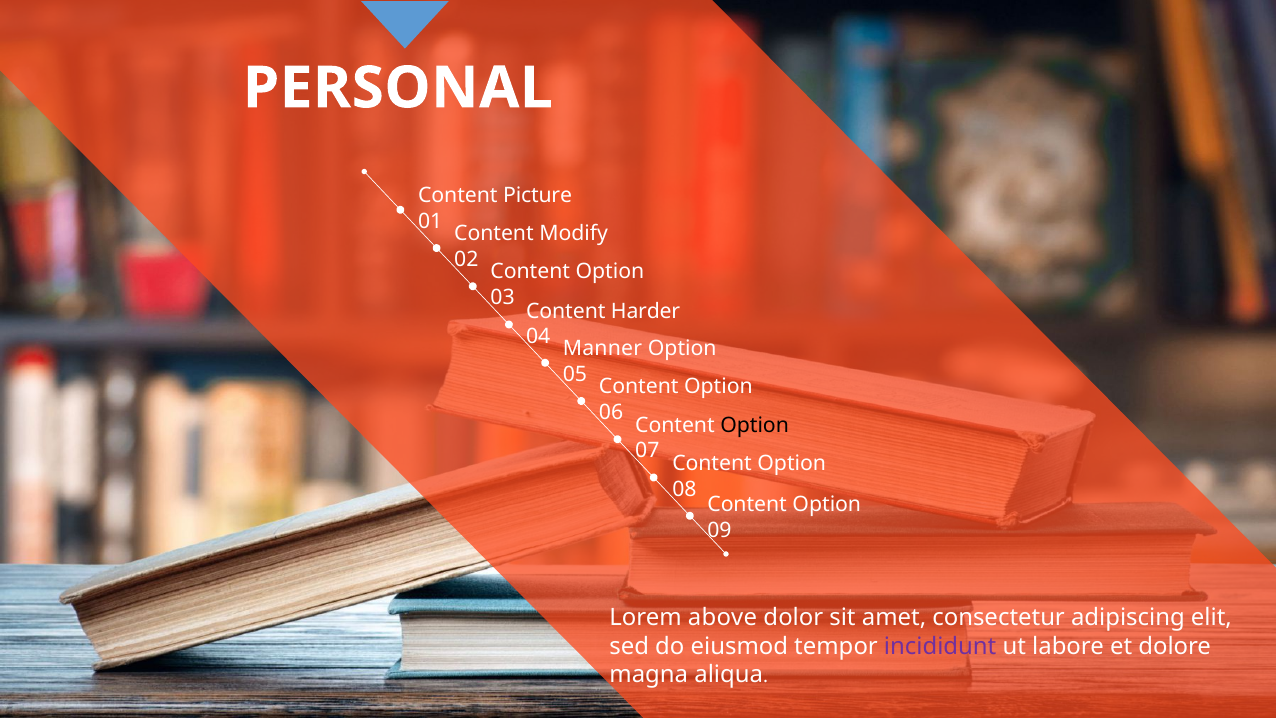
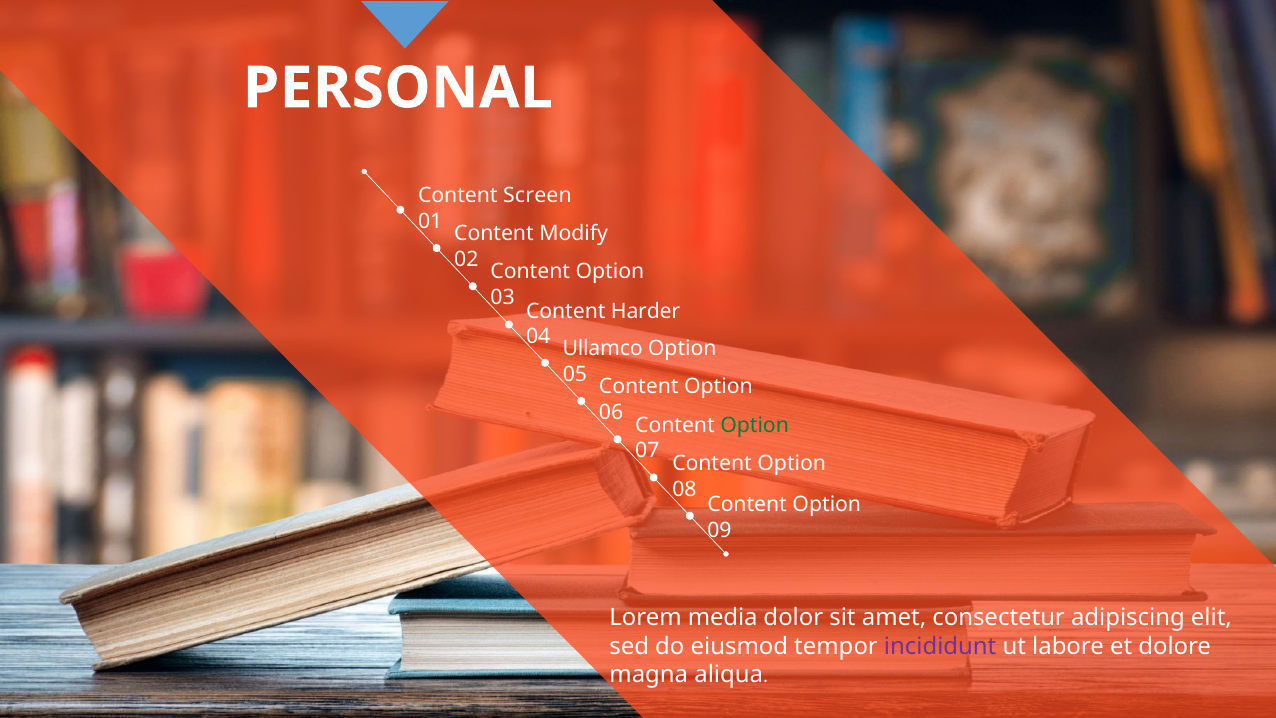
Picture: Picture -> Screen (537, 196)
Manner: Manner -> Ullamco (603, 349)
Option colour: black -> green (755, 425)
above: above -> media (723, 617)
